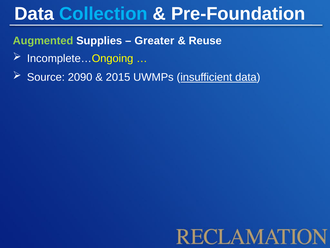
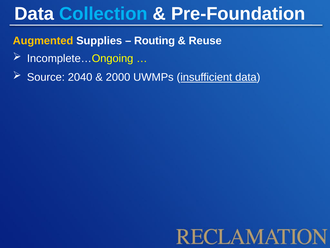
Augmented colour: light green -> yellow (43, 41)
Greater: Greater -> Routing (155, 41)
2090: 2090 -> 2040 (80, 77)
2015: 2015 -> 2000 (118, 77)
